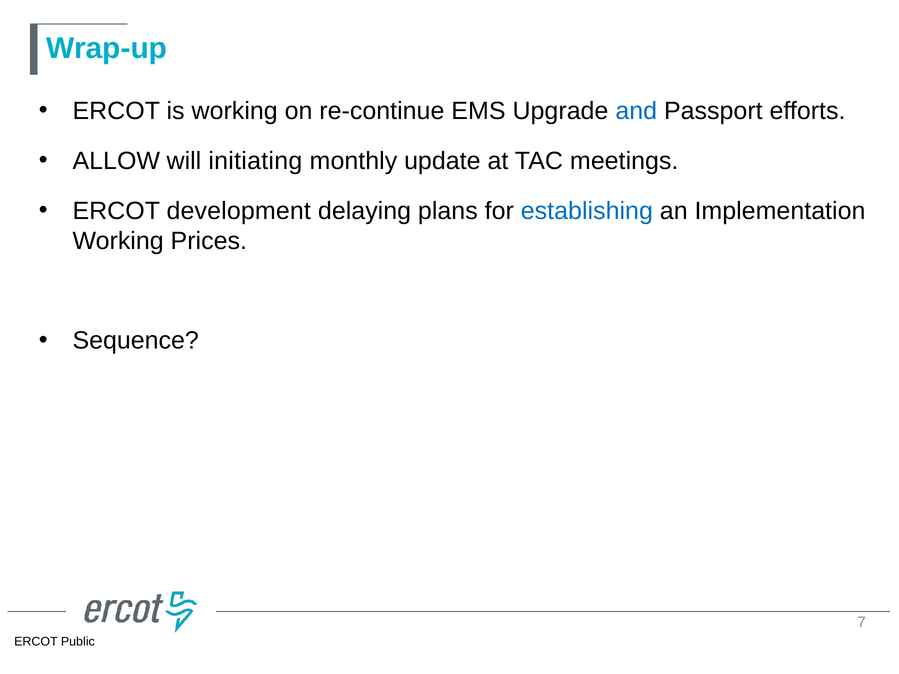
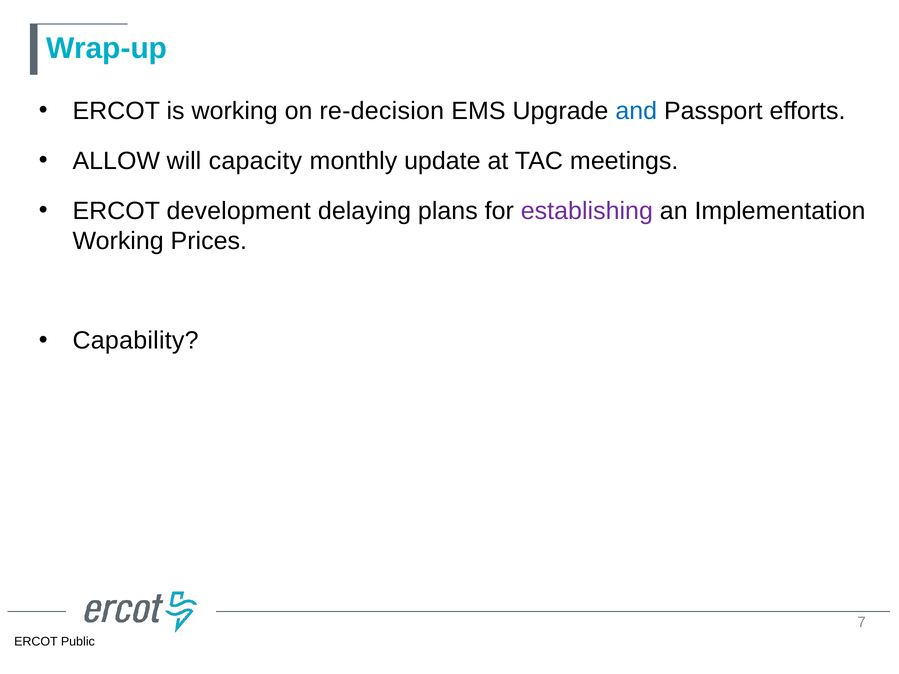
re-continue: re-continue -> re-decision (382, 111)
initiating: initiating -> capacity (255, 161)
establishing colour: blue -> purple (587, 211)
Sequence: Sequence -> Capability (136, 341)
